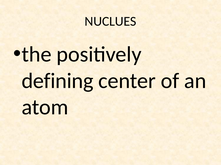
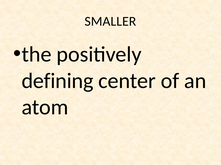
NUCLUES: NUCLUES -> SMALLER (110, 21)
